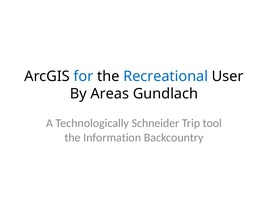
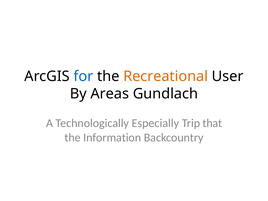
Recreational colour: blue -> orange (166, 76)
Schneider: Schneider -> Especially (155, 123)
tool: tool -> that (212, 123)
